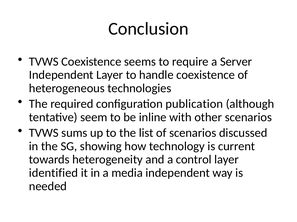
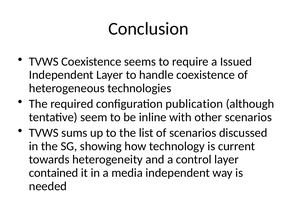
Server: Server -> Issued (236, 62)
identified: identified -> contained (54, 173)
